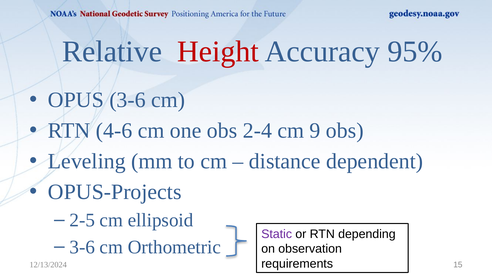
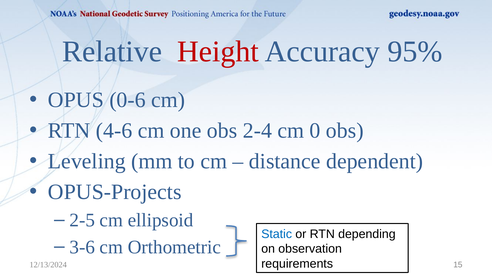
3-6: 3-6 -> 0-6 (128, 100)
9: 9 -> 0 (315, 131)
Static colour: purple -> blue (277, 234)
